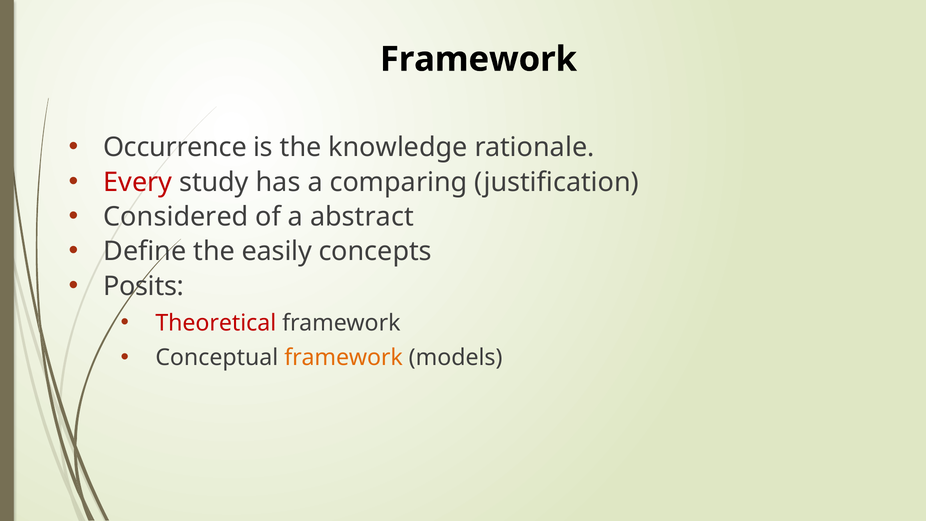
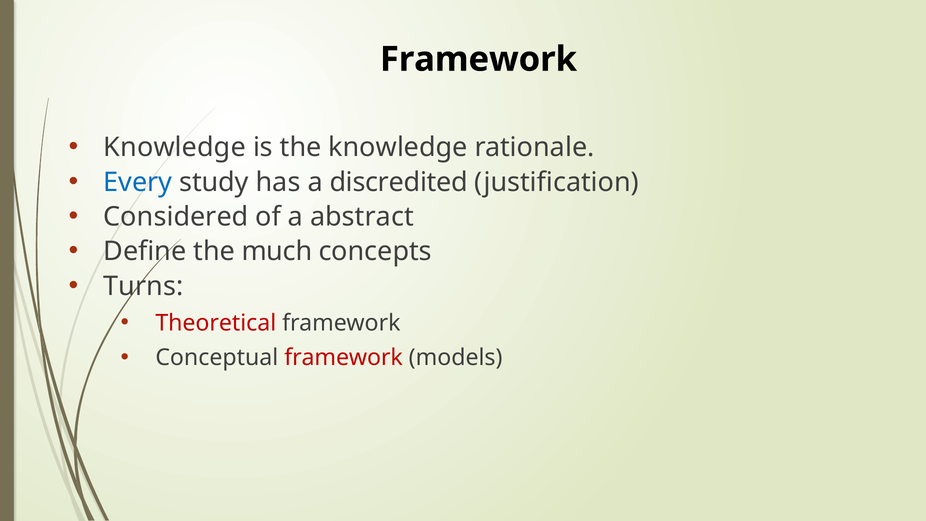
Occurrence: Occurrence -> Knowledge (175, 147)
Every colour: red -> blue (138, 182)
comparing: comparing -> discredited (399, 182)
easily: easily -> much (277, 251)
Posits: Posits -> Turns (143, 286)
framework colour: orange -> red (344, 358)
